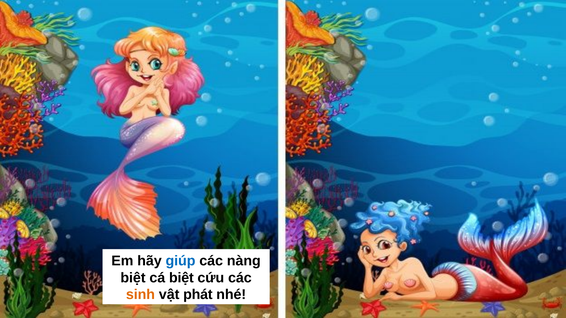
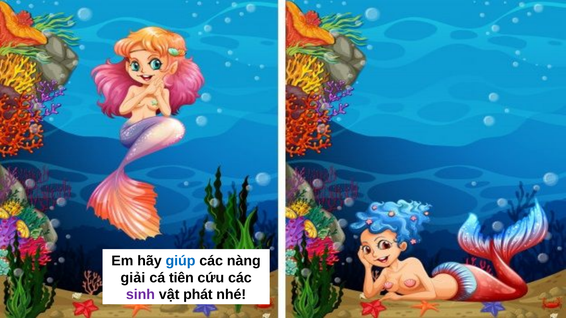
biệt: biệt -> giải (133, 278)
cá biệt: biệt -> tiên (181, 278)
sinh colour: orange -> purple (140, 295)
